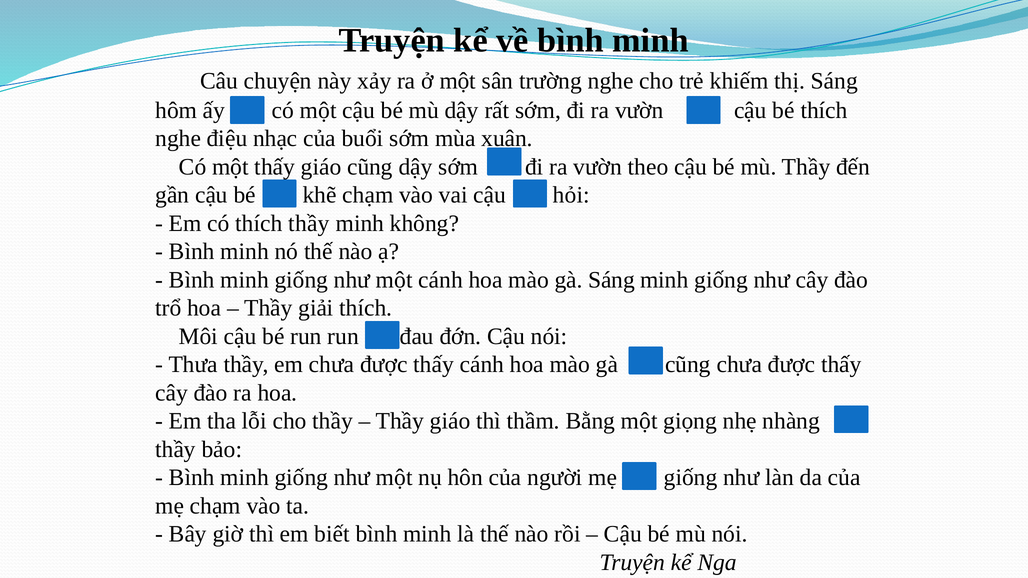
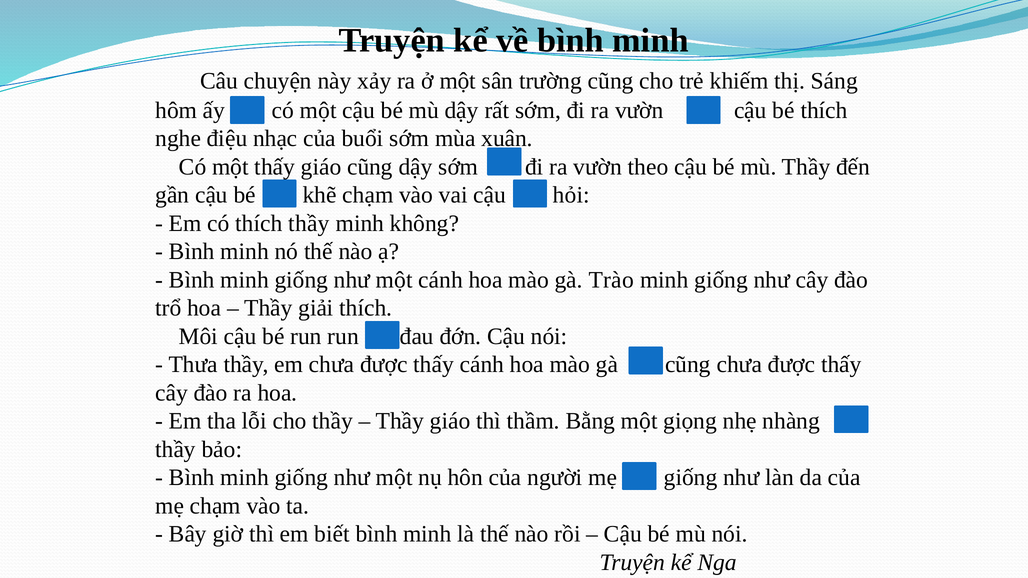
trường nghe: nghe -> cũng (611, 81)
gà Sáng: Sáng -> Trào (611, 280)
